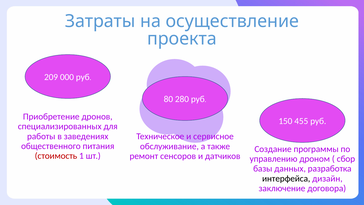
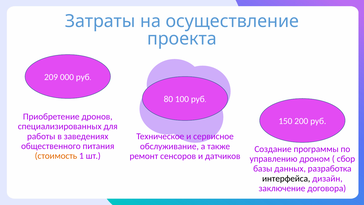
280: 280 -> 100 (182, 99)
455: 455 -> 200 (301, 121)
стоимость colour: red -> orange (56, 156)
